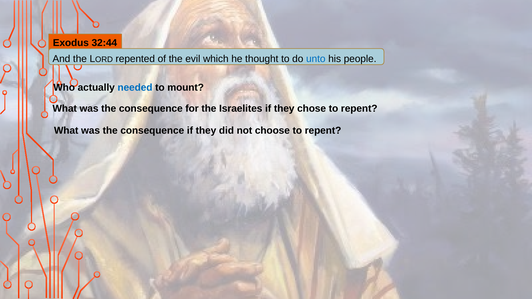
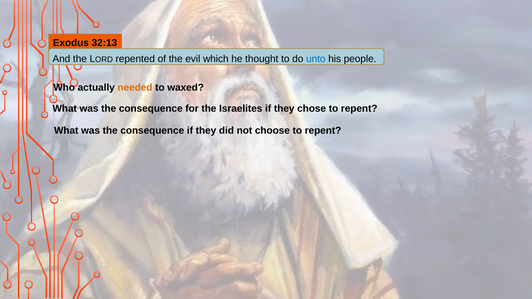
32:44: 32:44 -> 32:13 (104, 43)
needed colour: blue -> orange (135, 88)
mount: mount -> waxed (186, 88)
